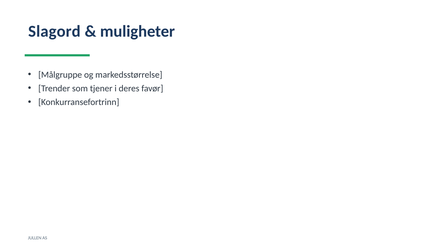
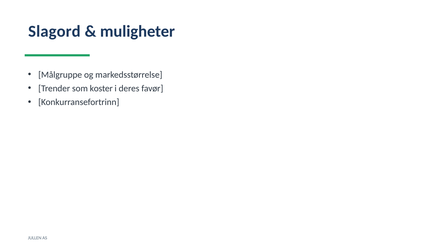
tjener: tjener -> koster (101, 88)
